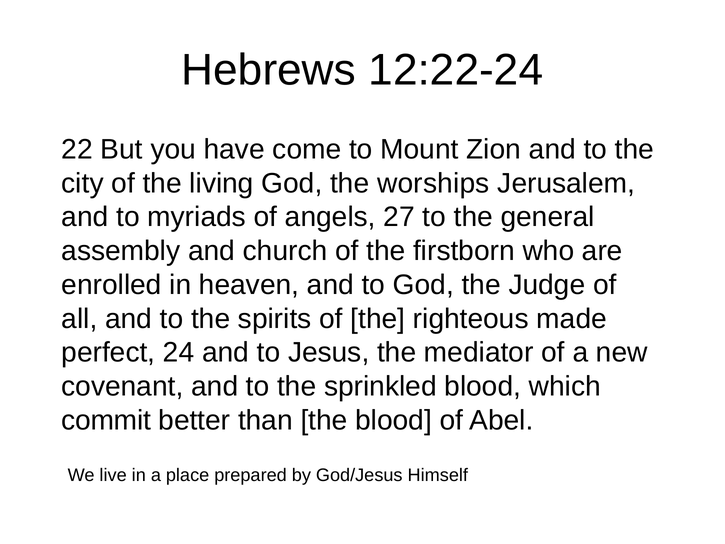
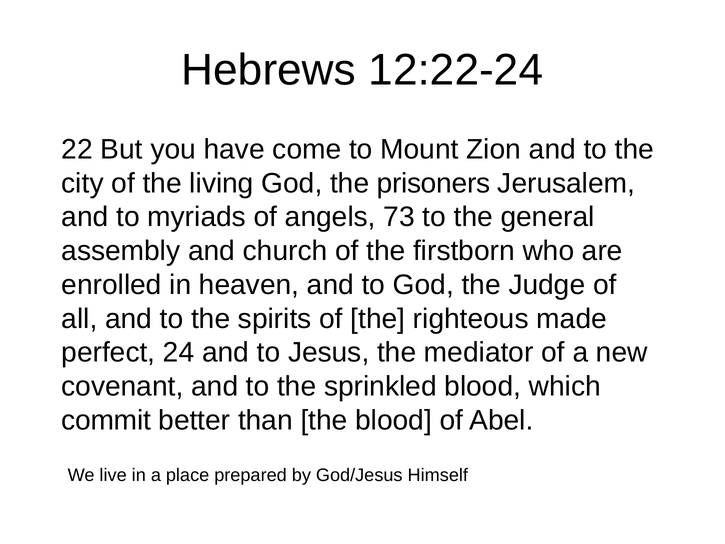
worships: worships -> prisoners (434, 183)
27: 27 -> 73 (399, 217)
